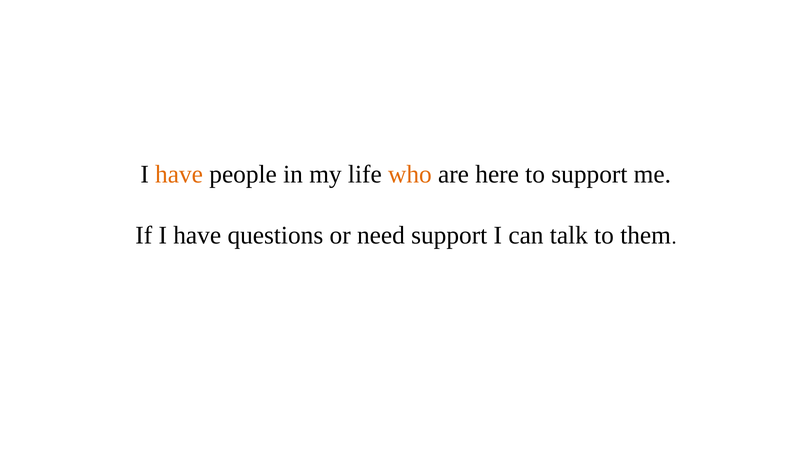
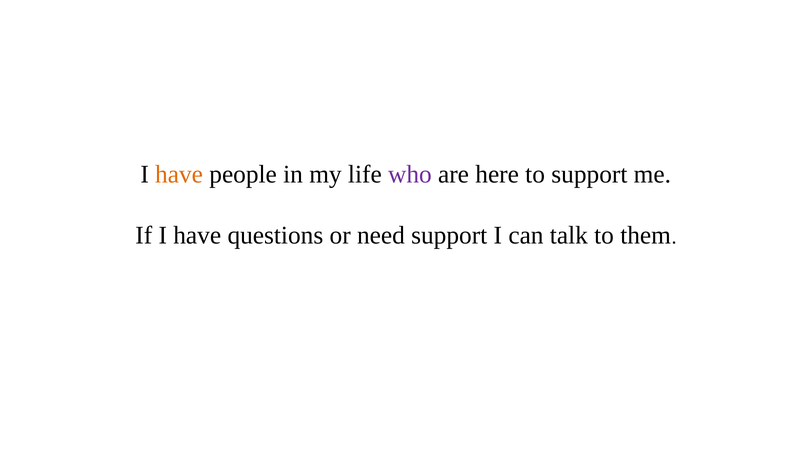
who colour: orange -> purple (410, 174)
